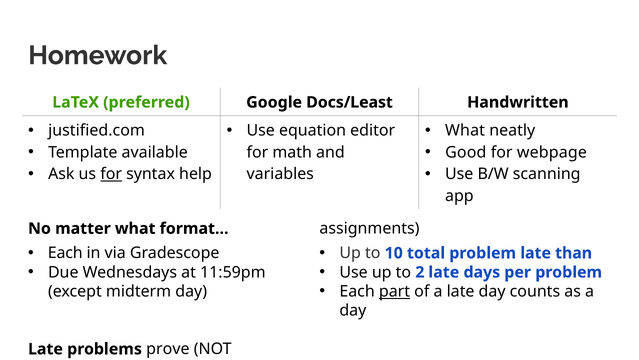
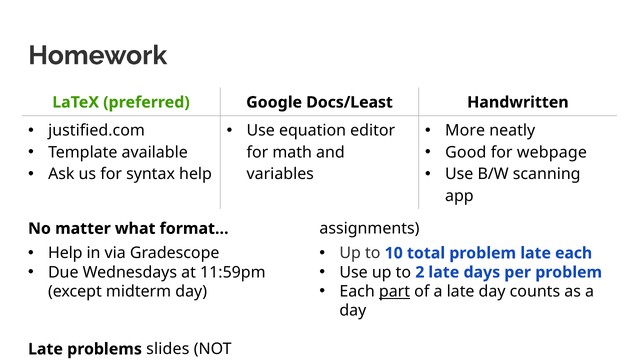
What: What -> More (465, 130)
for underline: present -> none (111, 174)
Each: Each -> Help (65, 253)
late than: than -> each (574, 253)
prove: prove -> slides (168, 349)
